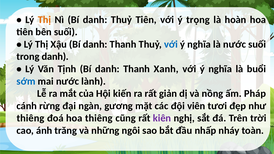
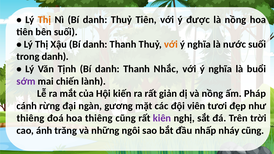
trọng: trọng -> được (198, 20)
là hoàn: hoàn -> nồng (235, 20)
với colour: blue -> orange (171, 44)
Xanh: Xanh -> Nhắc (166, 69)
sớm colour: blue -> purple (26, 81)
mai nước: nước -> chiến (68, 81)
nháy toàn: toàn -> cũng (253, 131)
